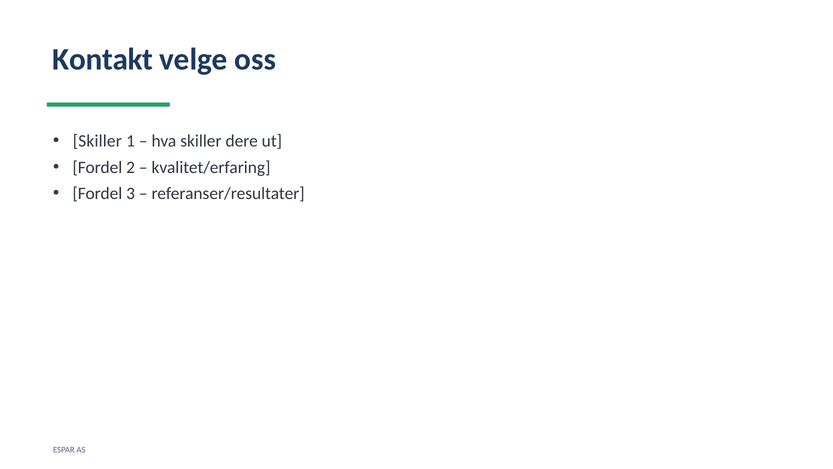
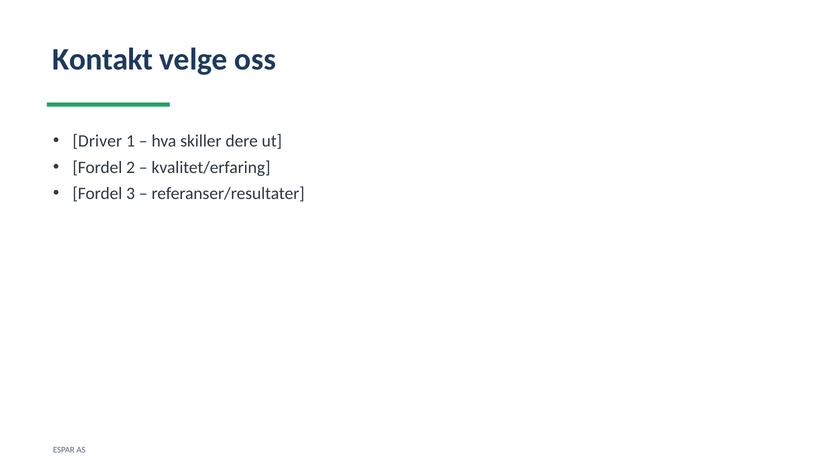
Skiller: Skiller -> Driver (97, 141)
